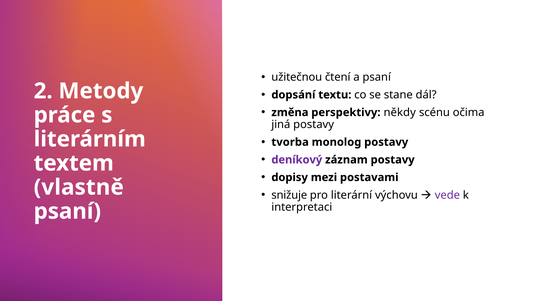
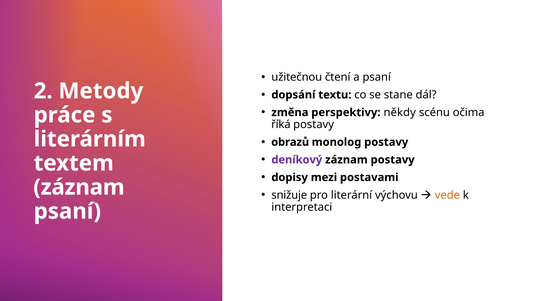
jiná: jiná -> říká (281, 125)
tvorba: tvorba -> obrazů (290, 142)
vlastně: vlastně -> záznam (79, 188)
vede colour: purple -> orange (447, 195)
